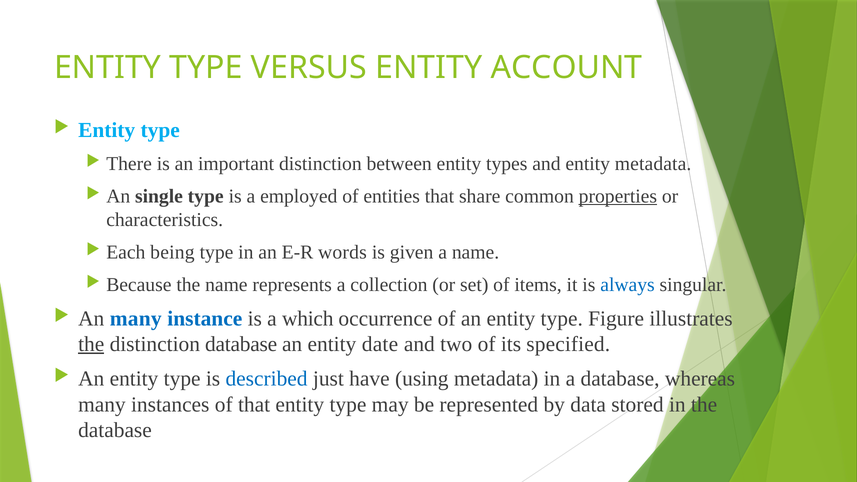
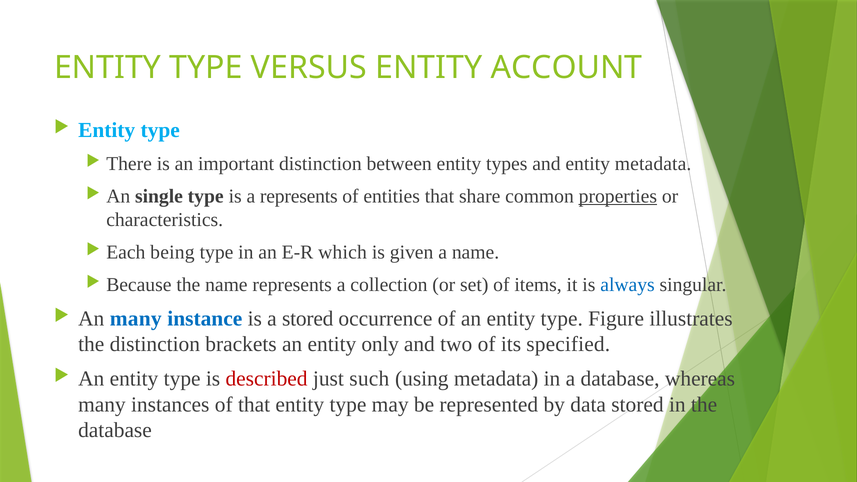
a employed: employed -> represents (299, 196)
words: words -> which (342, 252)
a which: which -> stored (308, 318)
the underline: present -> none (91, 344)
distinction database: database -> brackets (241, 344)
date: date -> only (380, 344)
described colour: blue -> red (267, 379)
have: have -> such (369, 379)
